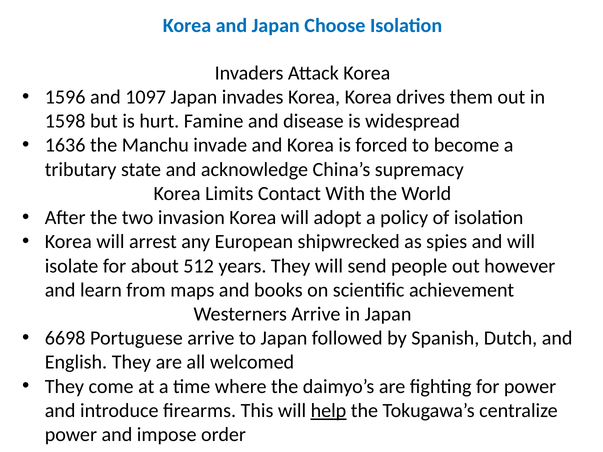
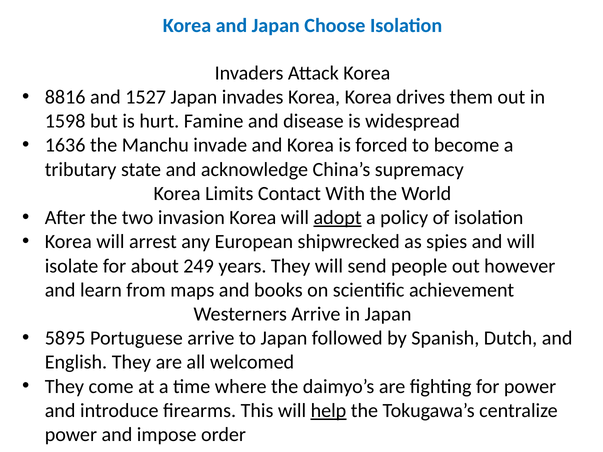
1596: 1596 -> 8816 (65, 97)
1097: 1097 -> 1527 (146, 97)
adopt underline: none -> present (338, 218)
512: 512 -> 249 (199, 266)
6698: 6698 -> 5895 (65, 338)
